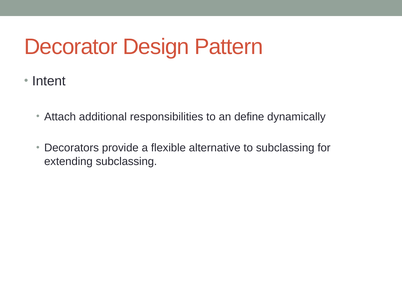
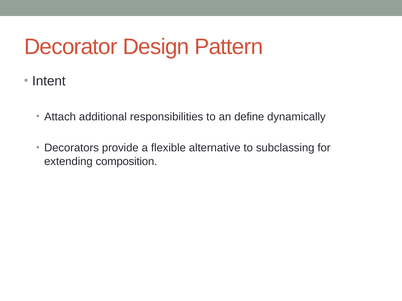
extending subclassing: subclassing -> composition (126, 162)
